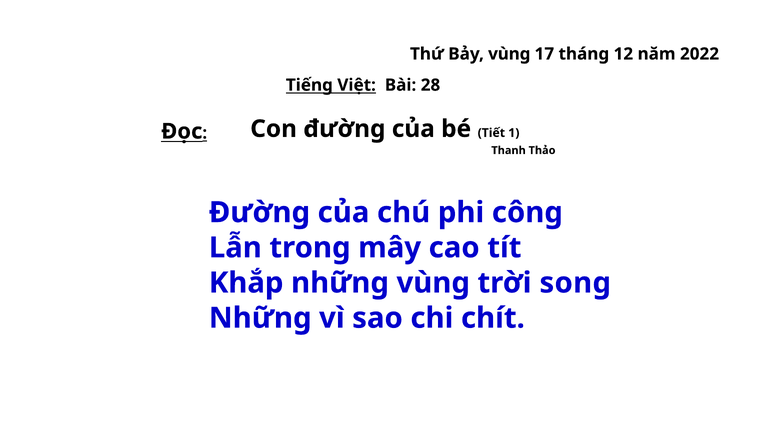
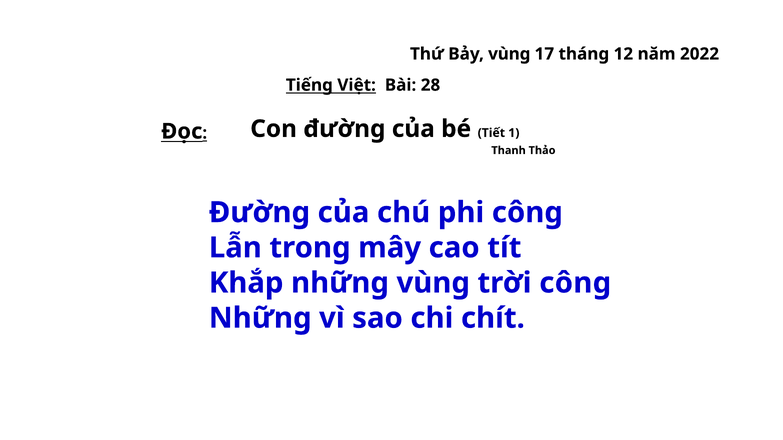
trời song: song -> công (575, 283)
